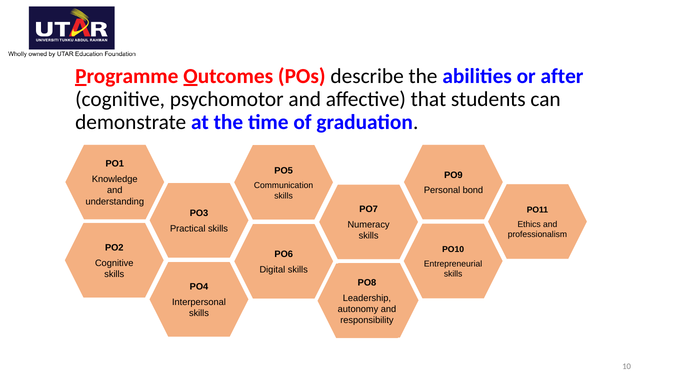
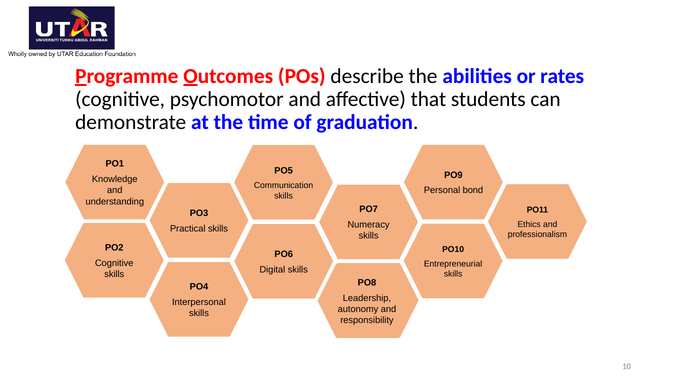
after: after -> rates (562, 76)
